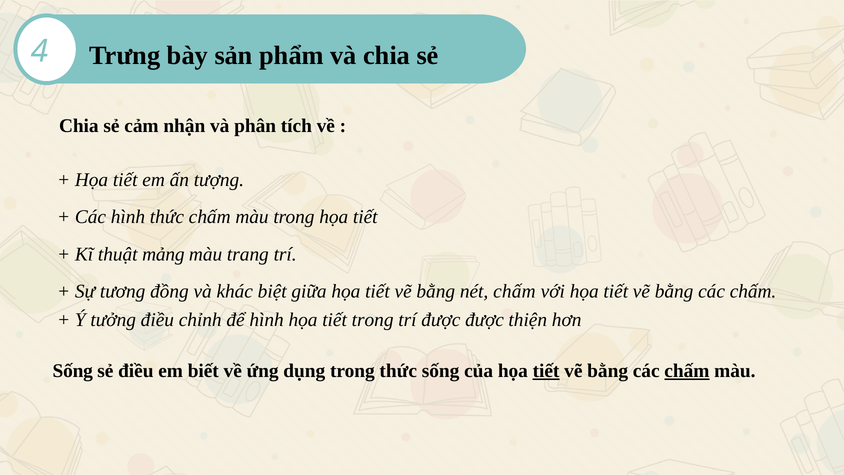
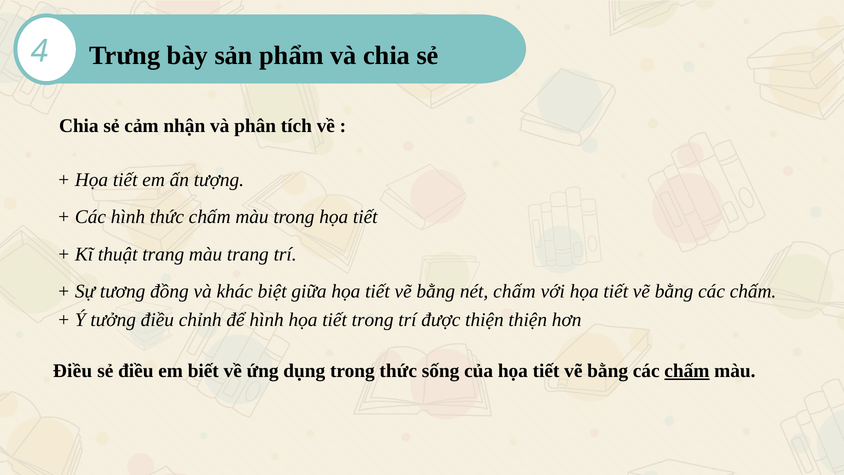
thuật mảng: mảng -> trang (163, 254)
được được: được -> thiện (484, 320)
Sống: Sống -> Điều (73, 371)
tiết underline: present -> none (546, 371)
